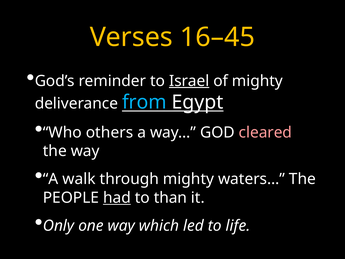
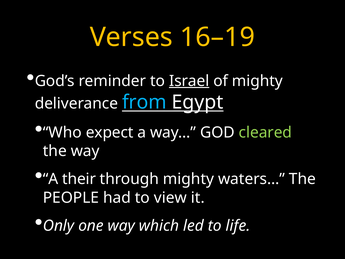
16–45: 16–45 -> 16–19 (217, 37)
others: others -> expect (110, 132)
cleared colour: pink -> light green (265, 132)
walk: walk -> their (79, 179)
had underline: present -> none (117, 198)
than: than -> view (170, 198)
